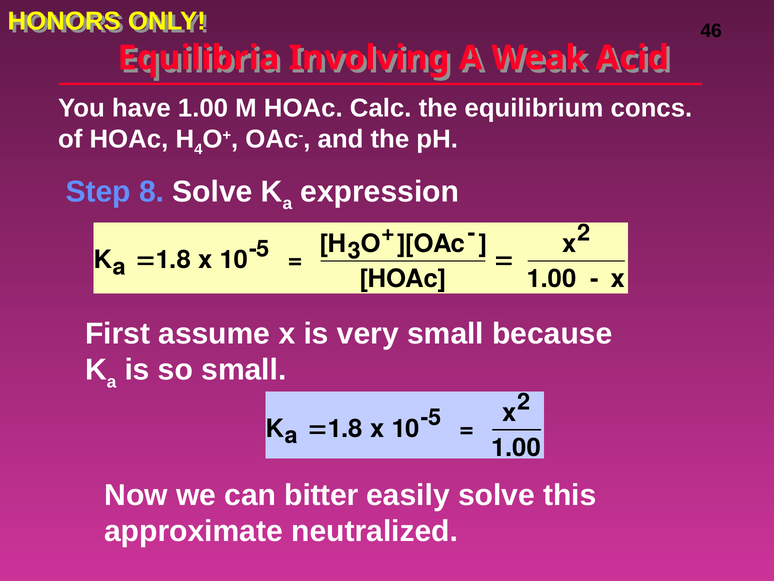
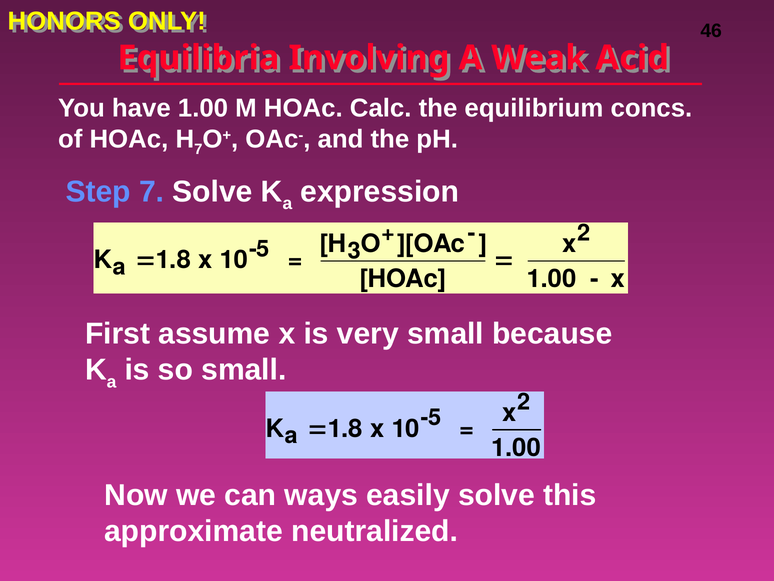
4: 4 -> 7 (198, 149)
Step 8: 8 -> 7 (152, 192)
bitter: bitter -> ways (321, 495)
